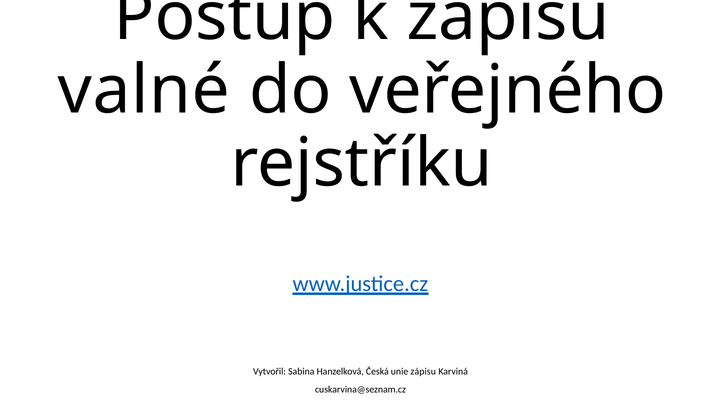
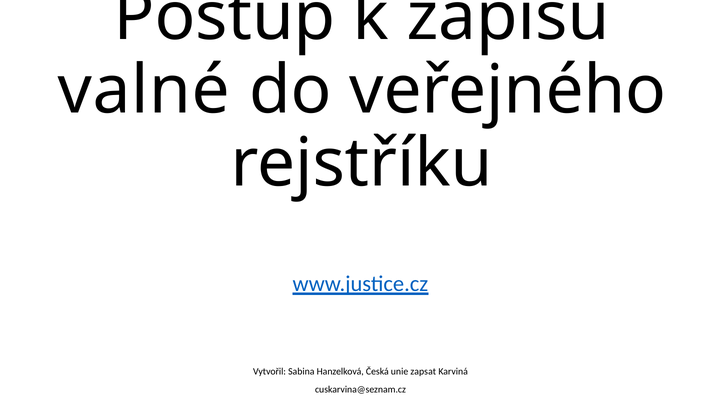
unie zápisu: zápisu -> zapsat (423, 371)
